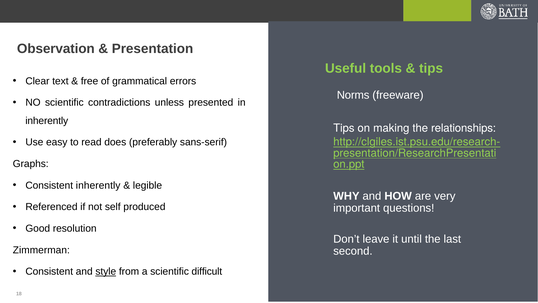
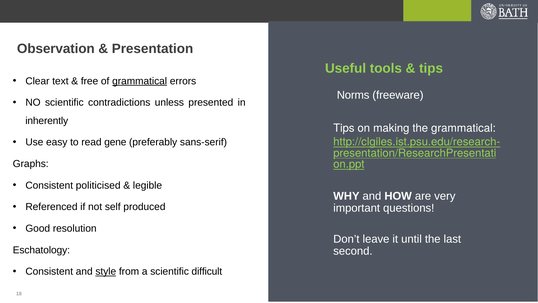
grammatical underline: none -> present (140, 81)
the relationships: relationships -> grammatical (463, 128)
does: does -> gene (115, 142)
Consistent inherently: inherently -> politicised (98, 185)
Zimmerman: Zimmerman -> Eschatology (41, 250)
